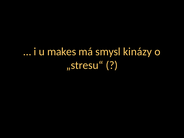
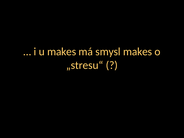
smysl kinázy: kinázy -> makes (138, 52)
